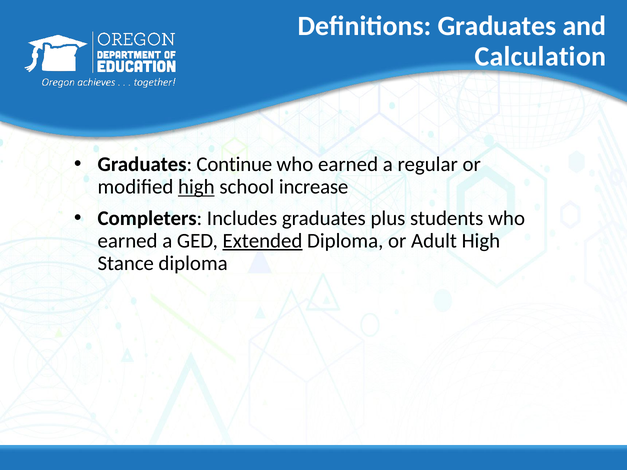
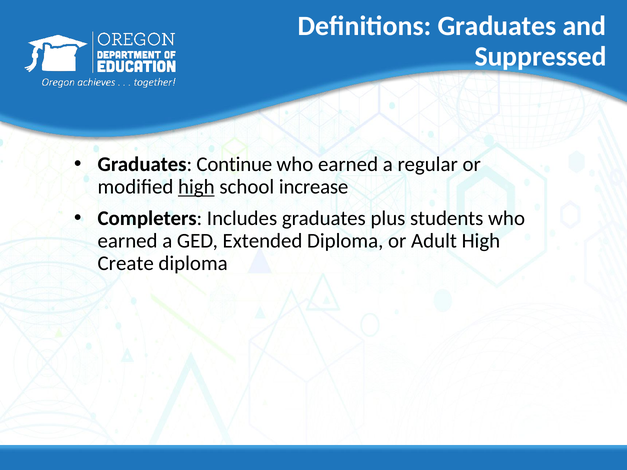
Calculation: Calculation -> Suppressed (541, 56)
Extended underline: present -> none (262, 241)
Stance: Stance -> Create (126, 263)
